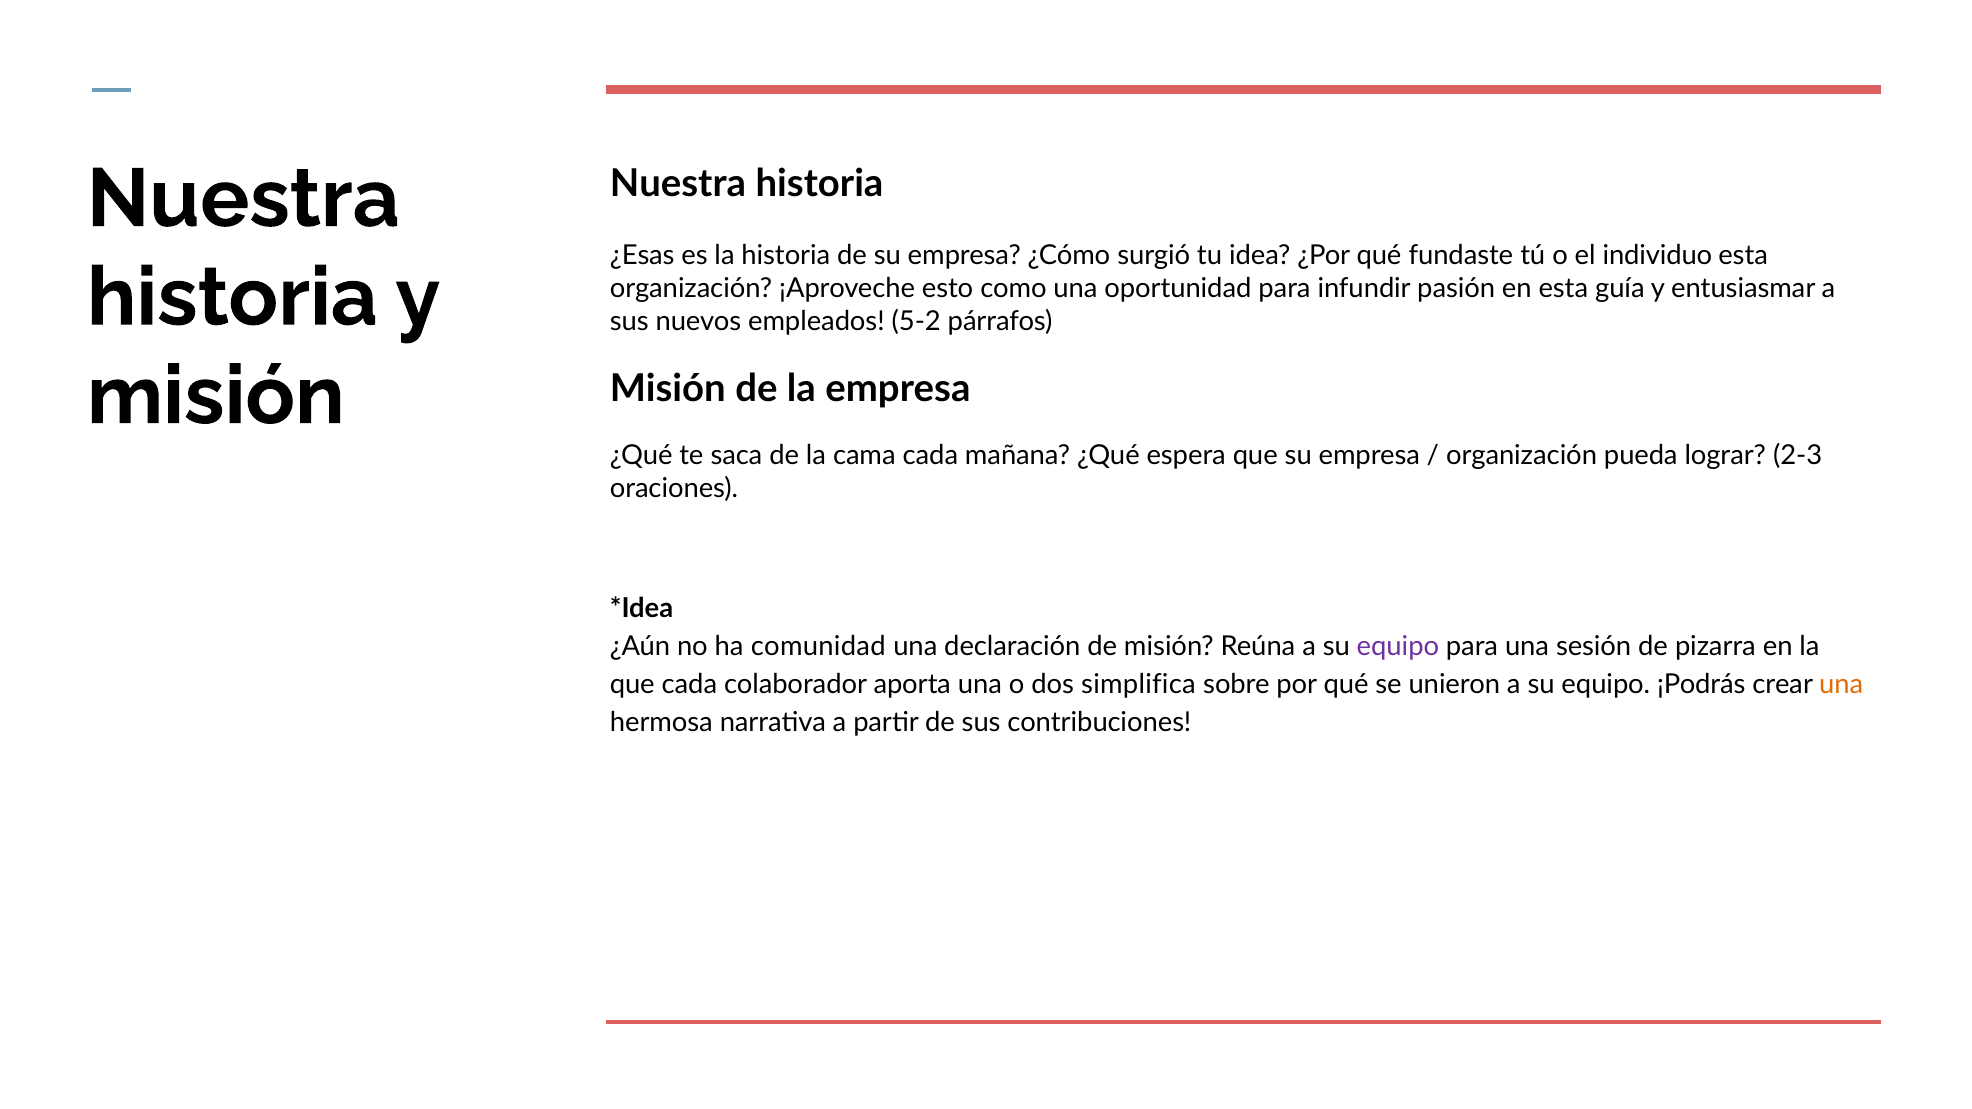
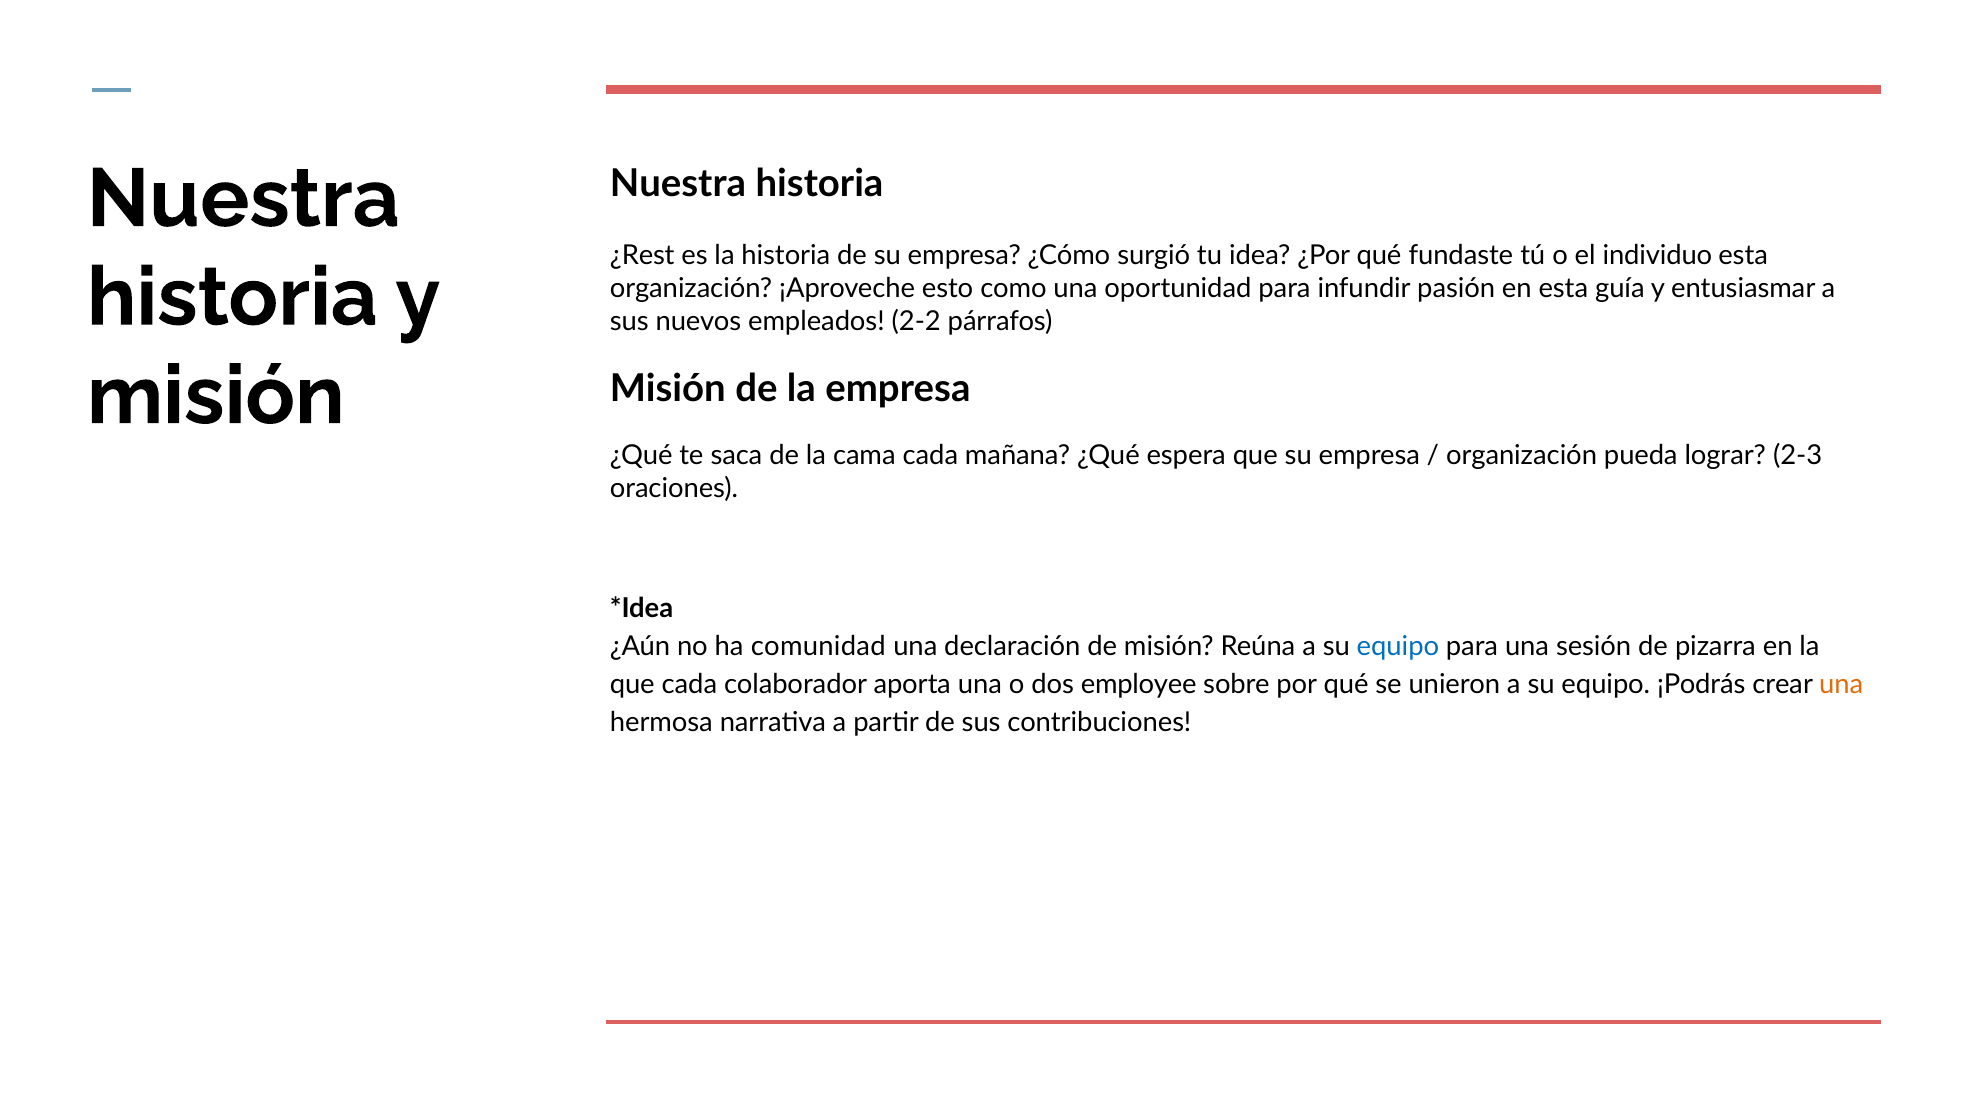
¿Esas: ¿Esas -> ¿Rest (642, 256)
5-2: 5-2 -> 2-2 (916, 322)
equipo colour: purple -> blue (1398, 647)
simplifica: simplifica -> employee (1139, 685)
